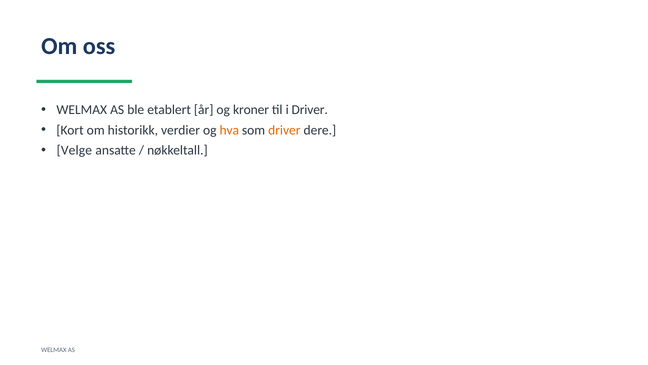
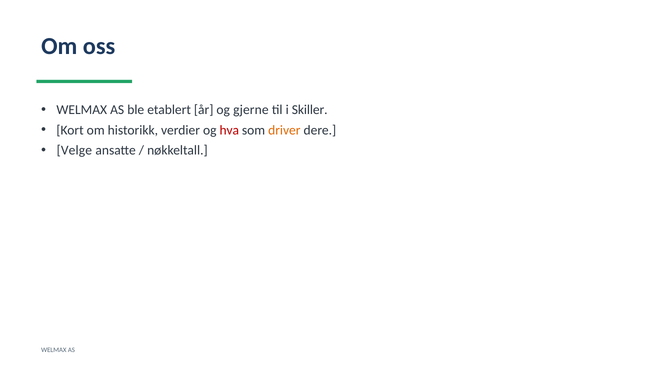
kroner: kroner -> gjerne (251, 110)
i Driver: Driver -> Skiller (310, 110)
hva colour: orange -> red (229, 130)
